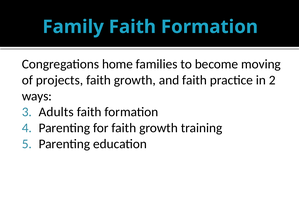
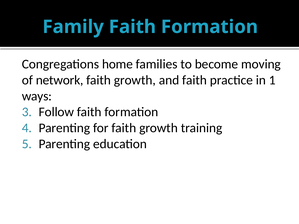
projects: projects -> network (60, 80)
2: 2 -> 1 (272, 80)
Adults: Adults -> Follow (56, 112)
